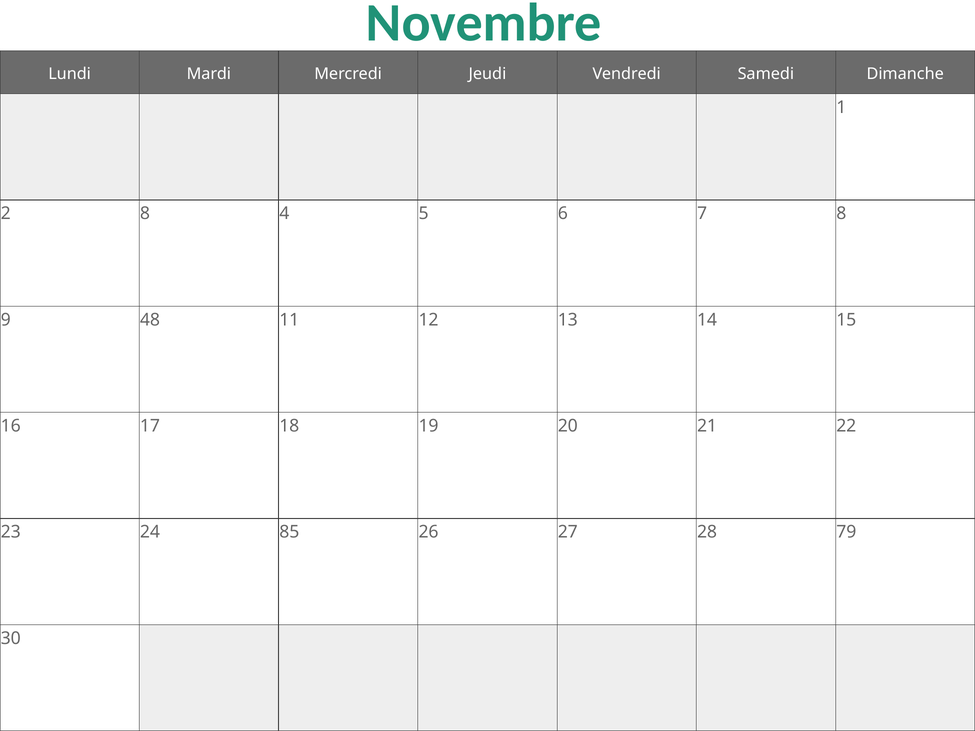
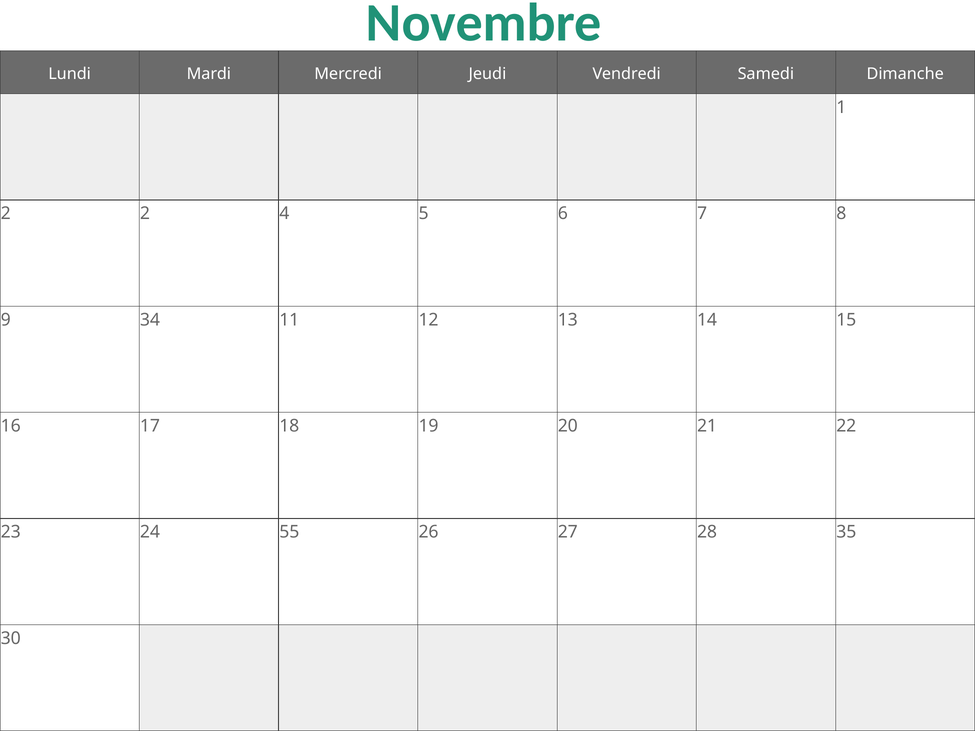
2 8: 8 -> 2 (145, 214)
48: 48 -> 34 (150, 320)
85: 85 -> 55 (289, 532)
79: 79 -> 35 (846, 532)
